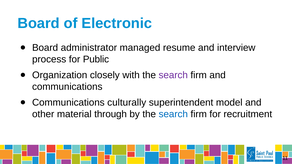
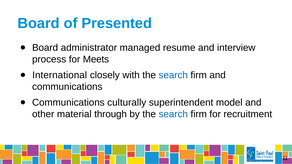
Electronic: Electronic -> Presented (117, 23)
Public: Public -> Meets (96, 59)
Organization: Organization -> International (60, 75)
search colour: purple -> blue (173, 75)
